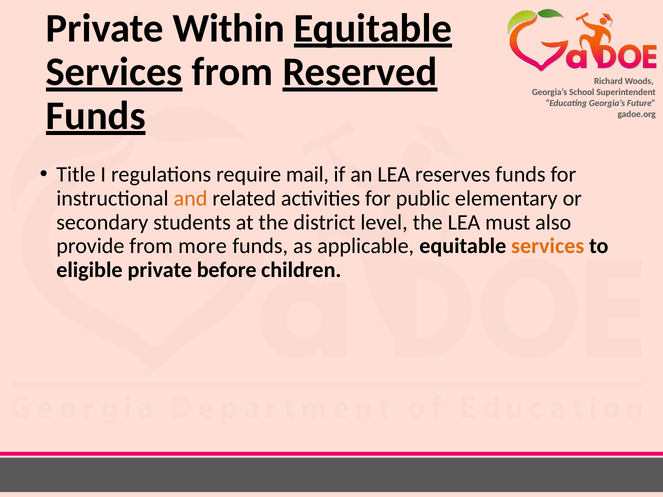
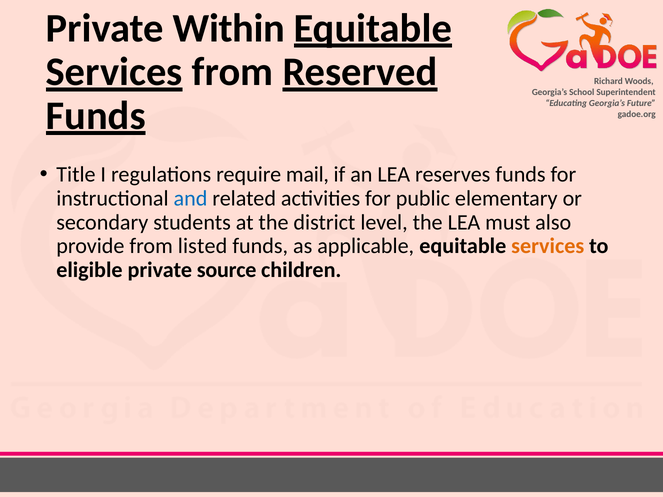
and colour: orange -> blue (190, 198)
more: more -> listed (203, 246)
before: before -> source (227, 270)
